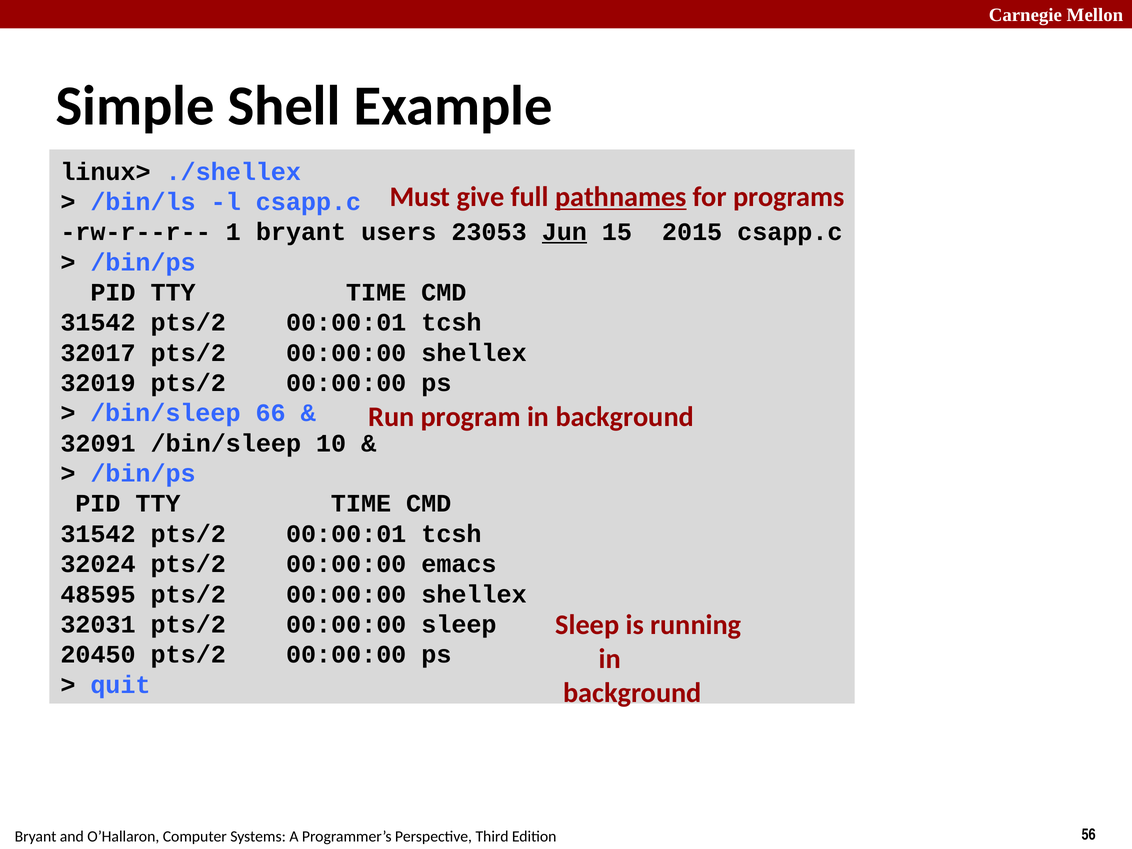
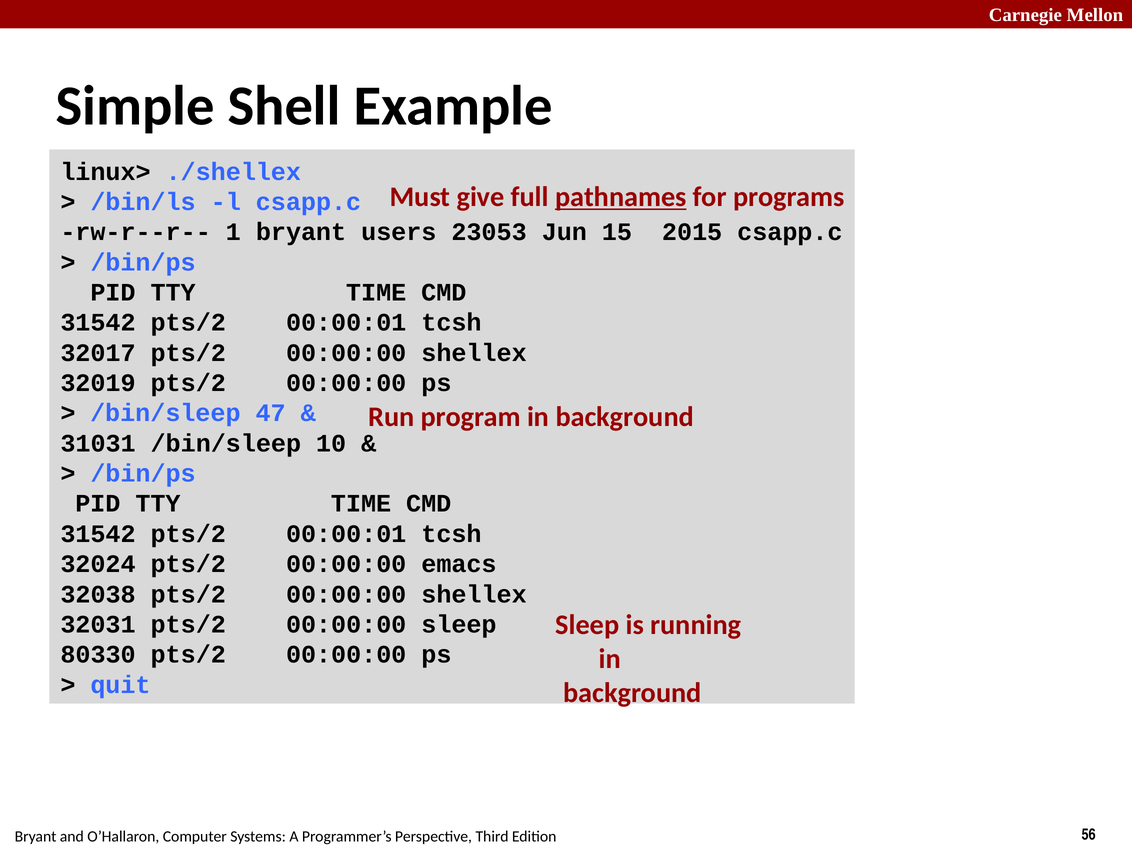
Jun underline: present -> none (564, 232)
66: 66 -> 47 (271, 413)
32091: 32091 -> 31031 (98, 443)
48595: 48595 -> 32038 (98, 594)
20450: 20450 -> 80330 (98, 655)
